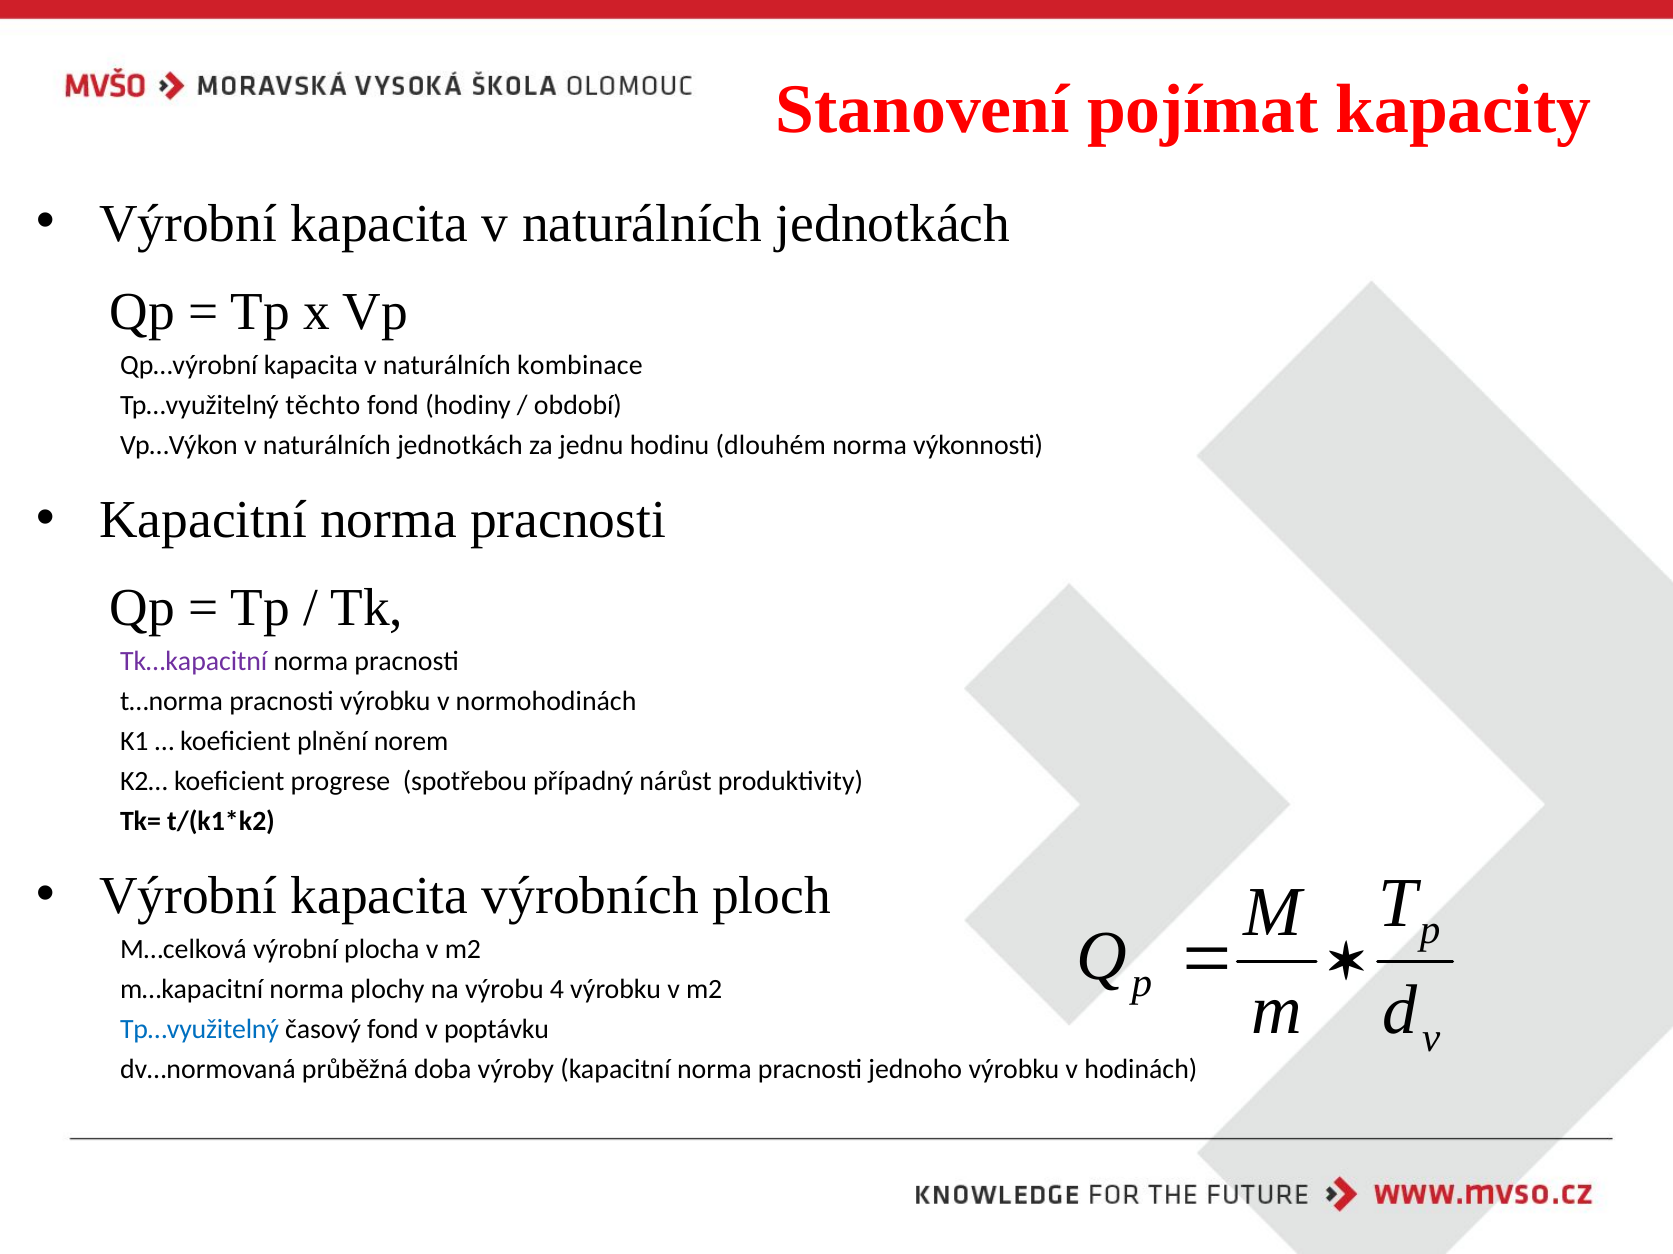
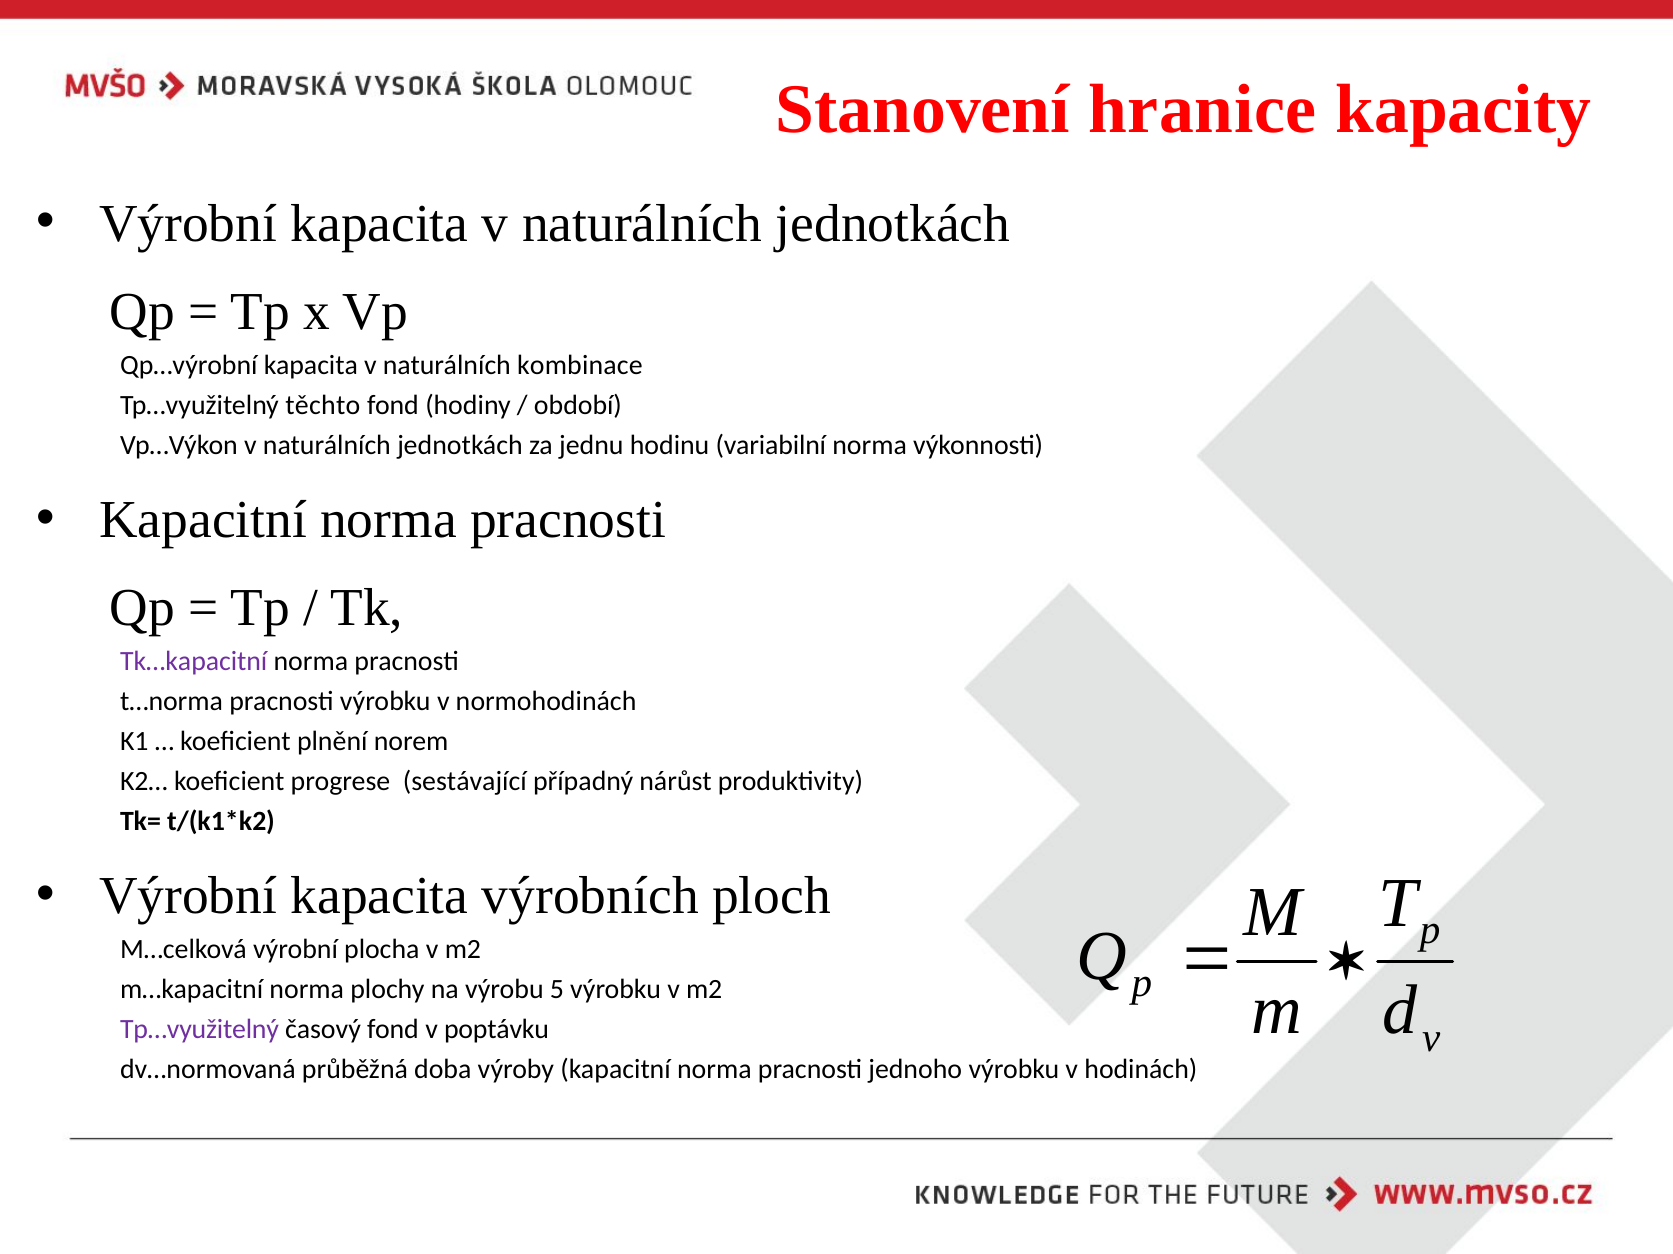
pojímat: pojímat -> hranice (1202, 109)
dlouhém: dlouhém -> variabilní (771, 445)
spotřebou: spotřebou -> sestávající (465, 782)
4: 4 -> 5 (557, 990)
Tp…využitelný colour: blue -> purple (200, 1030)
